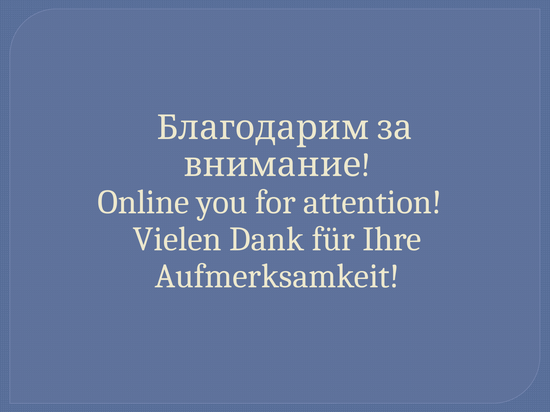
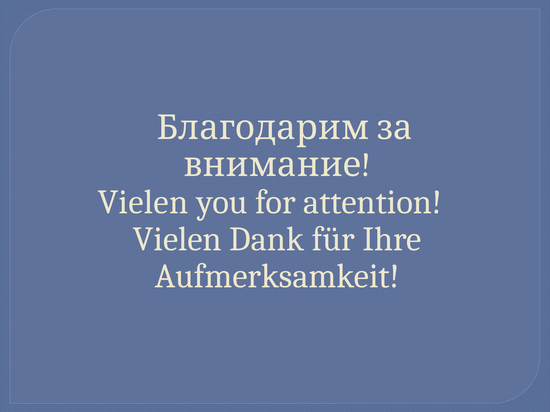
Online: Online -> Vielen (143, 202)
